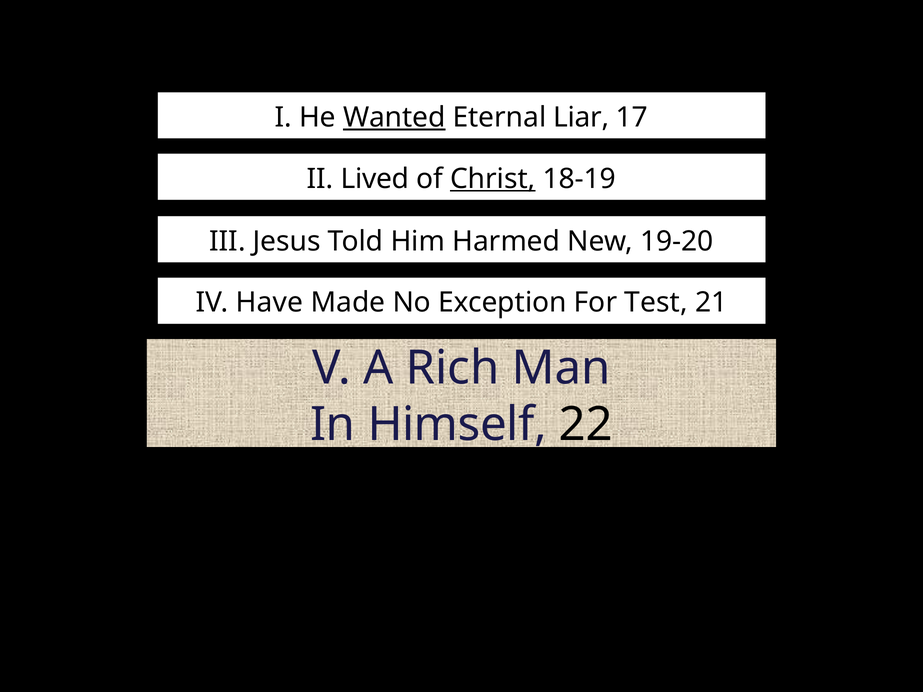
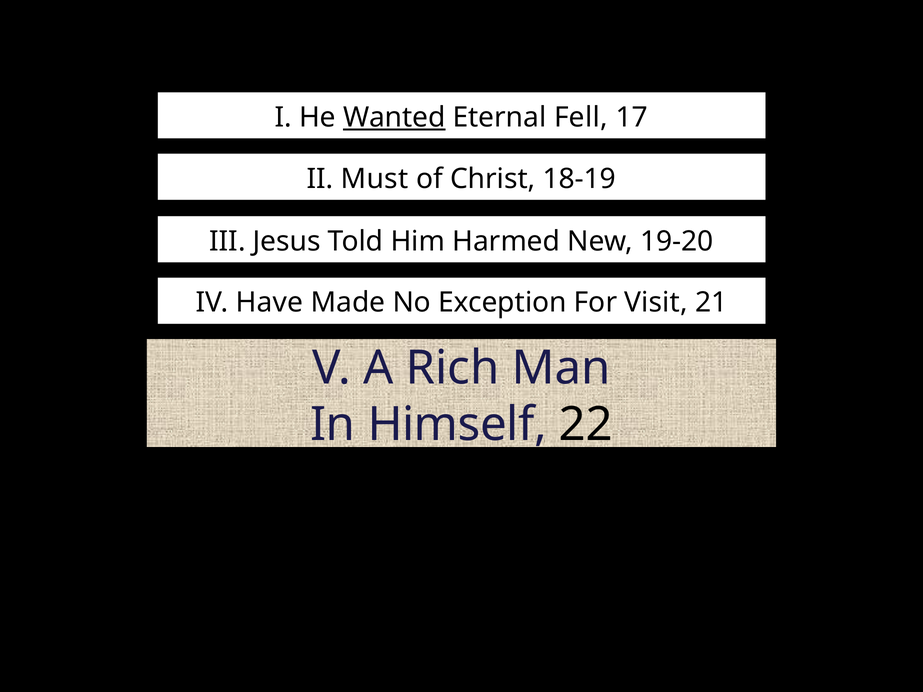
Liar: Liar -> Fell (581, 117)
Lived: Lived -> Must (375, 179)
Christ underline: present -> none (493, 179)
Test: Test -> Visit (656, 303)
